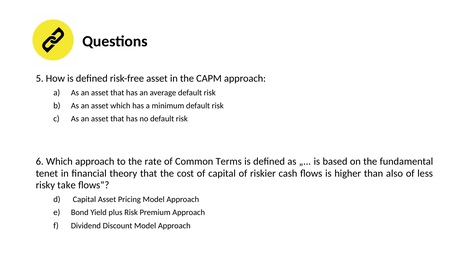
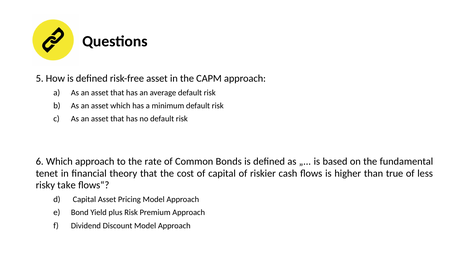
Terms: Terms -> Bonds (229, 161)
also: also -> true (395, 173)
